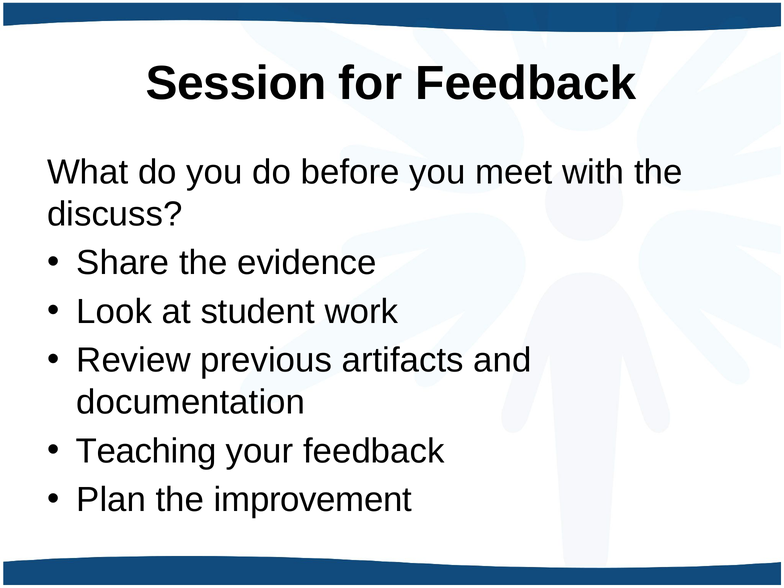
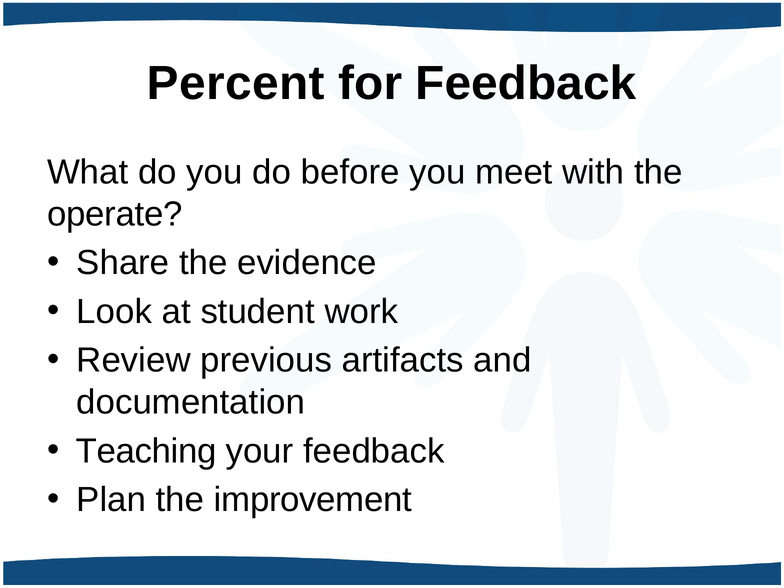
Session: Session -> Percent (236, 84)
discuss: discuss -> operate (115, 214)
